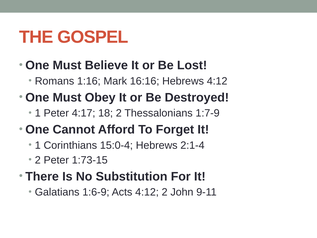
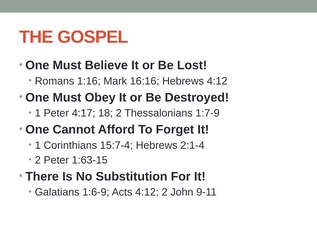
15:0-4: 15:0-4 -> 15:7-4 (116, 145)
1:73-15: 1:73-15 -> 1:63-15 (90, 160)
